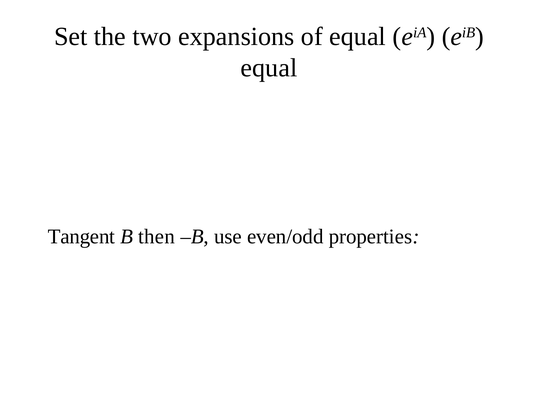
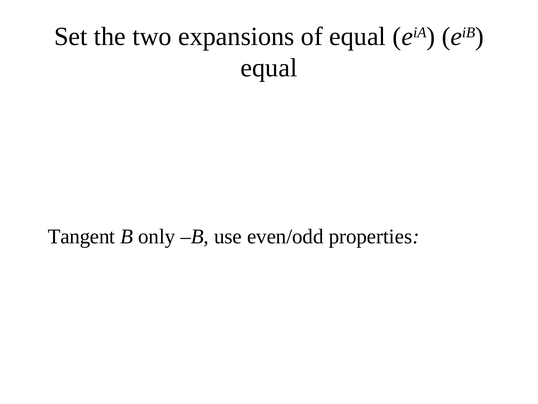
then: then -> only (157, 236)
